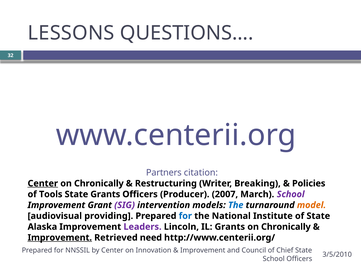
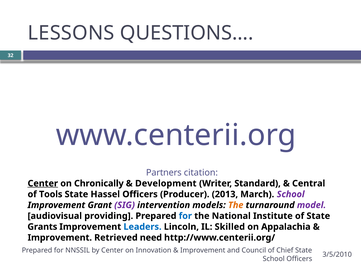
Restructuring: Restructuring -> Development (166, 183)
Breaking: Breaking -> Standard (258, 183)
Policies: Policies -> Central (309, 183)
State Grants: Grants -> Hassel (105, 194)
2007: 2007 -> 2013 (225, 194)
The colour: blue -> orange (236, 205)
model colour: orange -> purple (311, 205)
Alaska: Alaska -> Grants (42, 227)
Leaders colour: purple -> blue (143, 227)
IL Grants: Grants -> Skilled (230, 227)
Chronically: Chronically -> Appalachia (286, 227)
Improvement underline: present -> none (60, 237)
